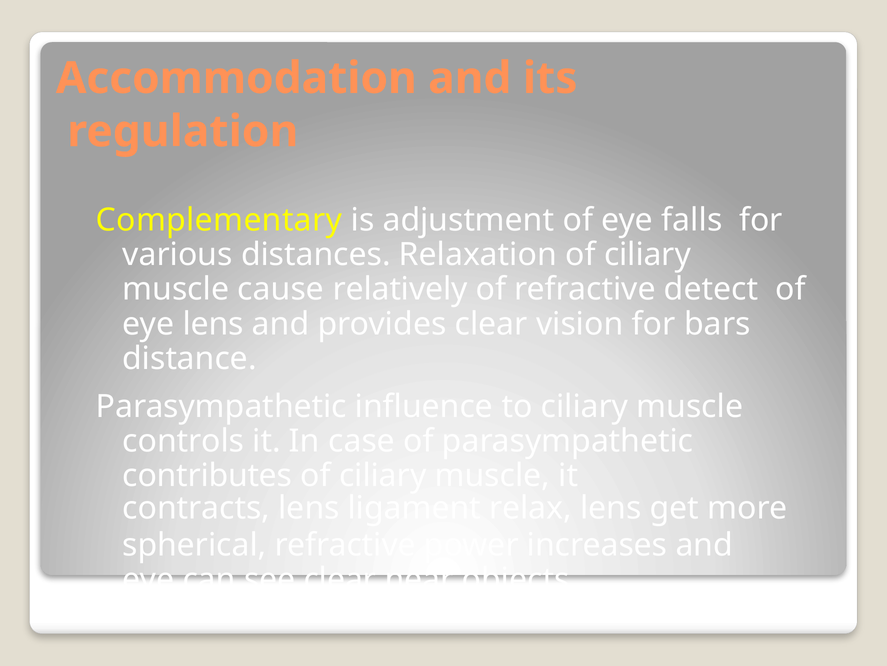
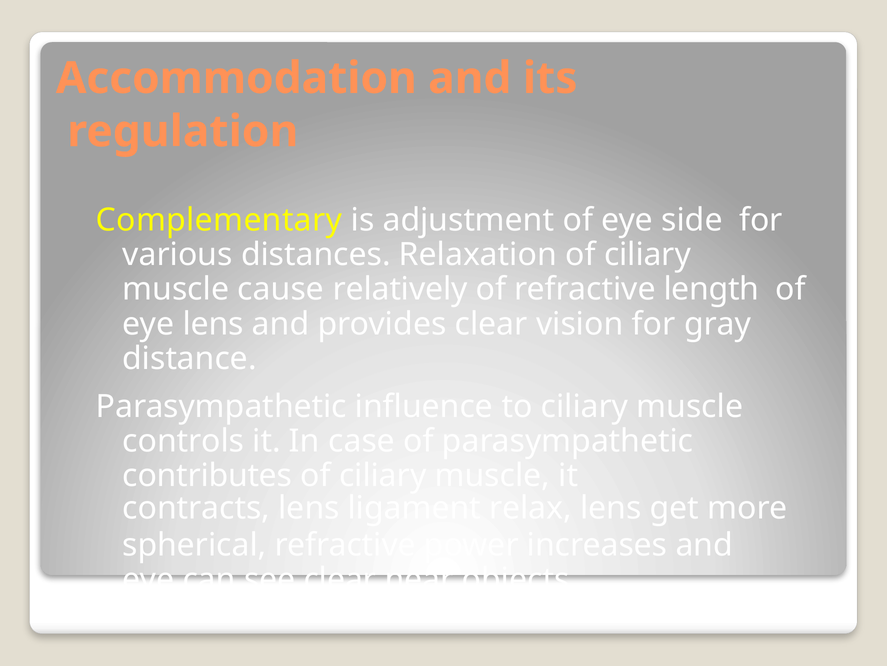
falls: falls -> side (692, 220)
detect: detect -> length (711, 289)
bars: bars -> gray (718, 324)
